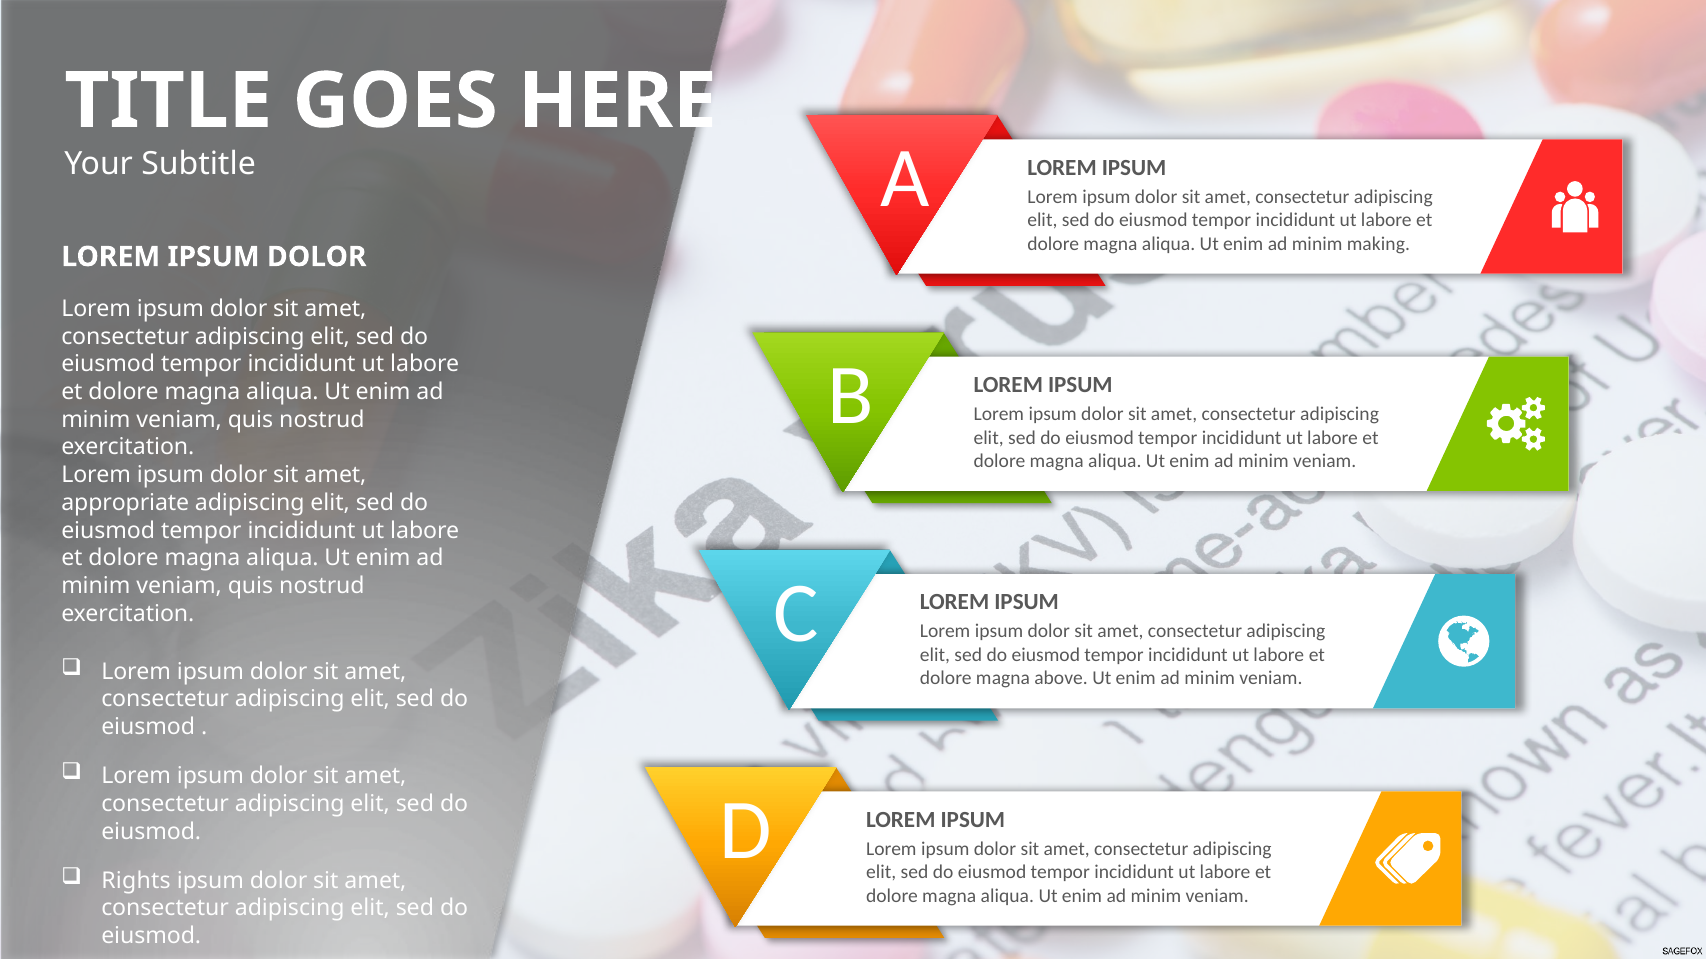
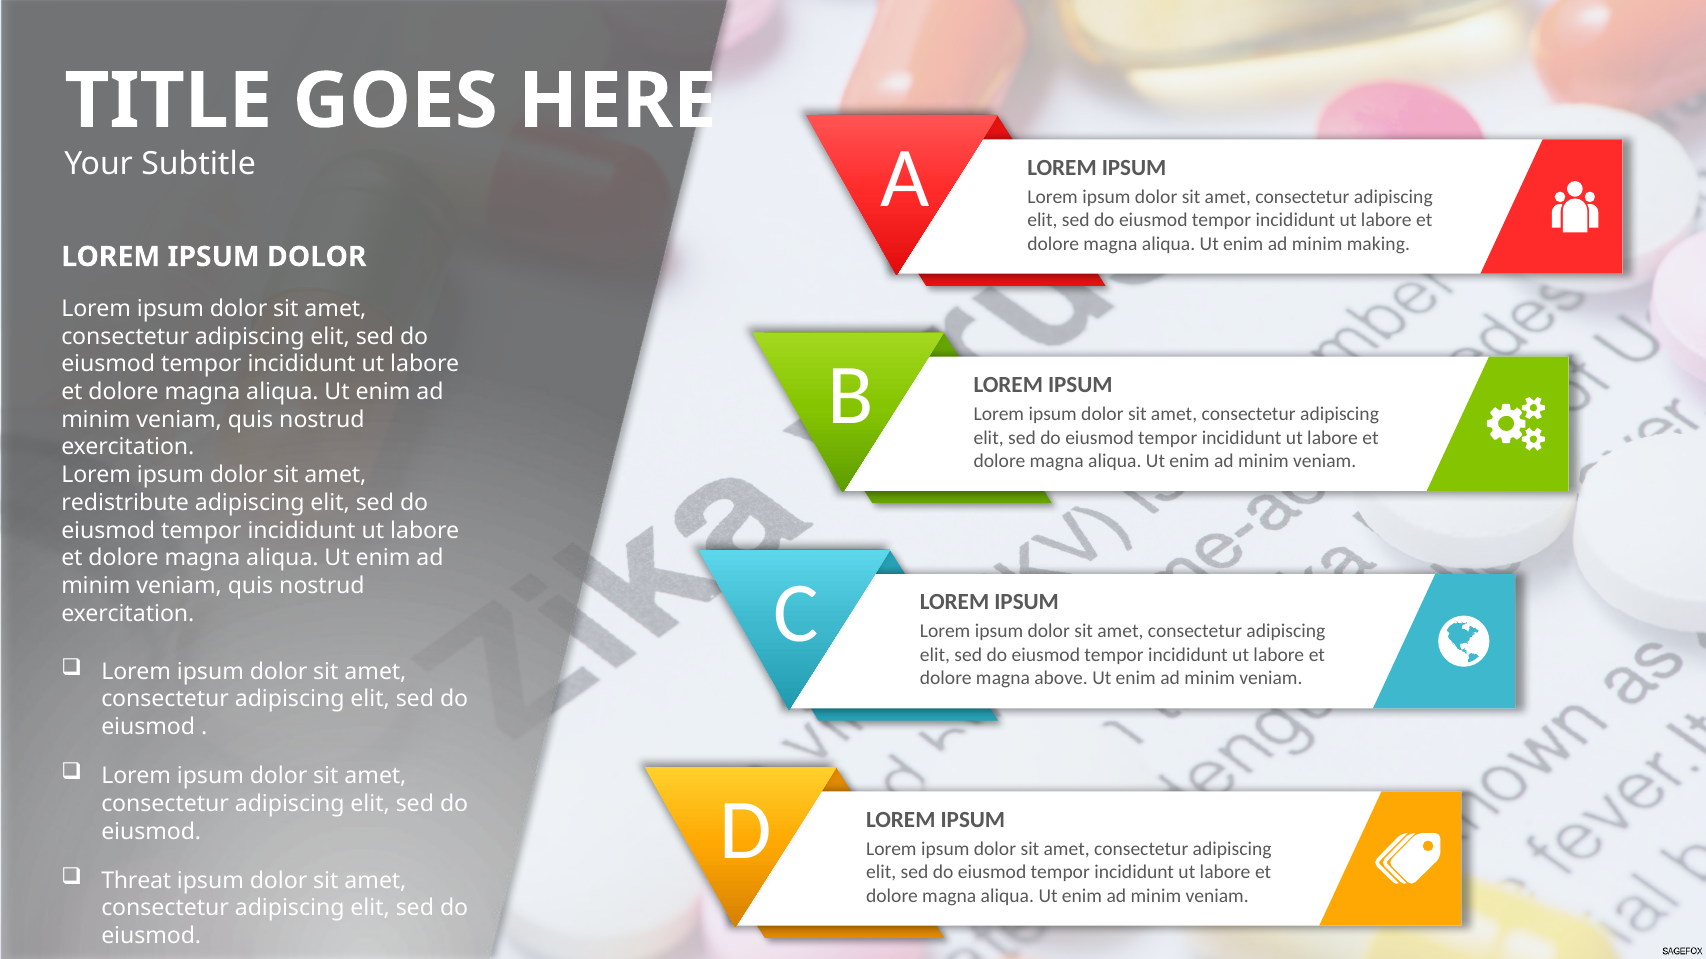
appropriate: appropriate -> redistribute (125, 503)
Rights: Rights -> Threat (136, 881)
